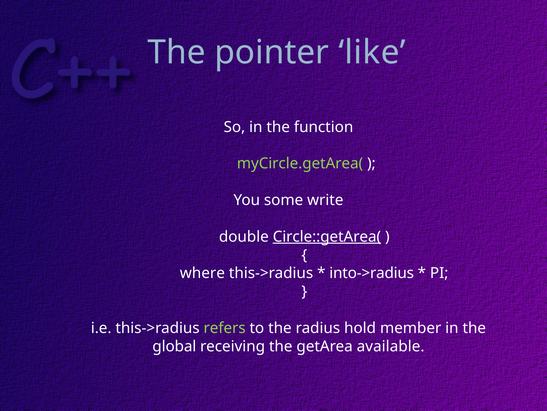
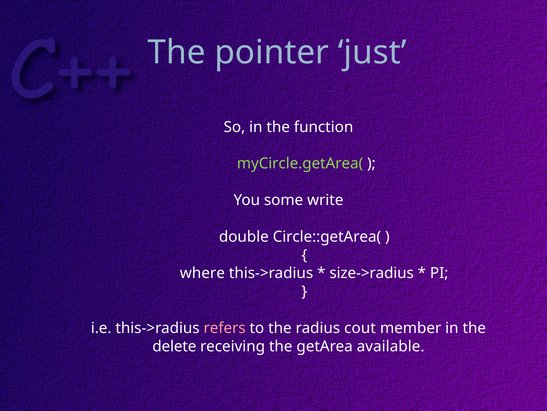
like: like -> just (372, 52)
Circle::getArea( underline: present -> none (327, 236)
into->radius: into->radius -> size->radius (372, 273)
refers colour: light green -> pink (225, 327)
hold: hold -> cout (360, 327)
global: global -> delete (174, 346)
